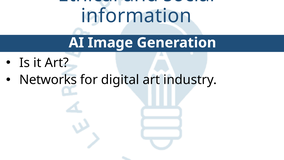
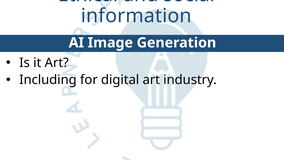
Networks: Networks -> Including (48, 80)
